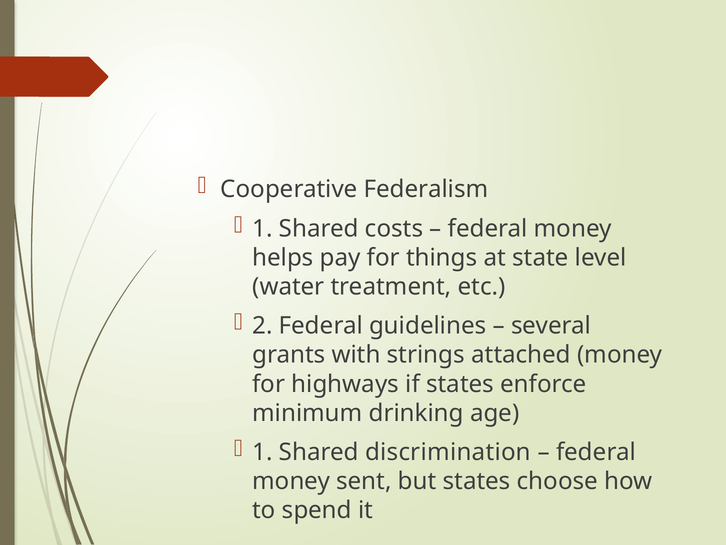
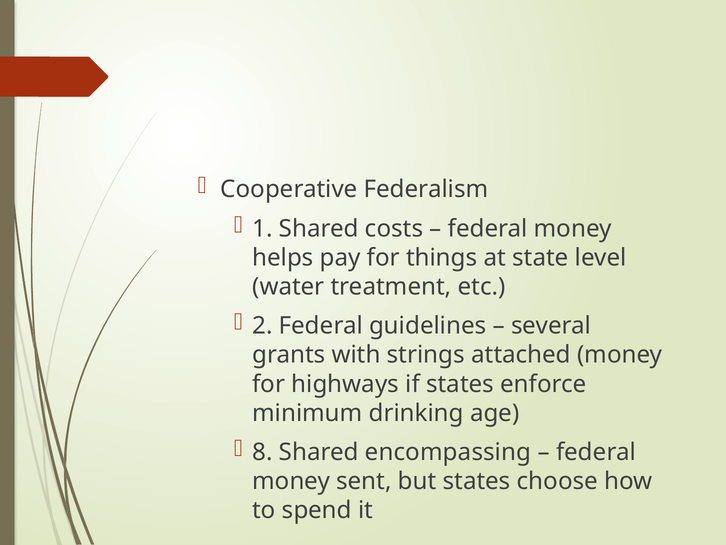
1: 1 -> 8 (262, 452)
discrimination: discrimination -> encompassing (448, 452)
